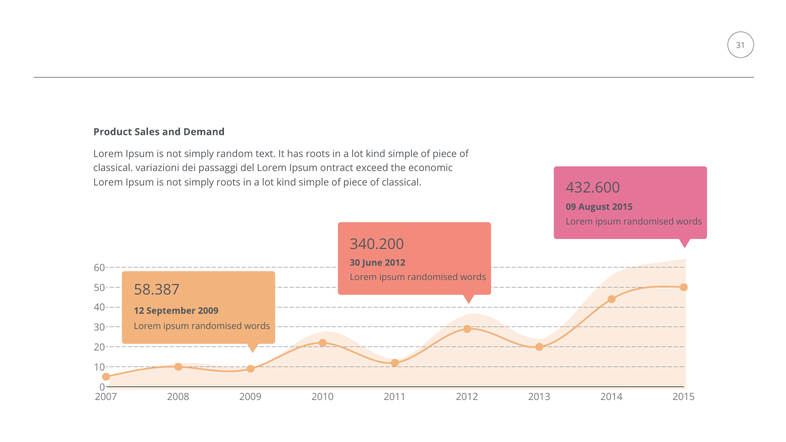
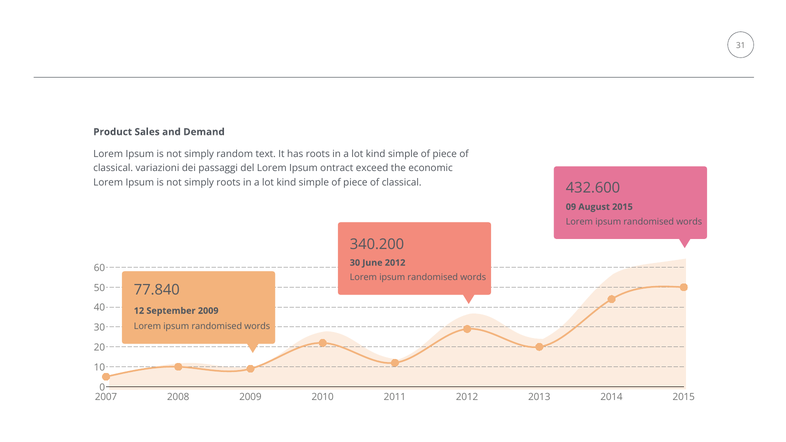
58.387: 58.387 -> 77.840 (157, 290)
